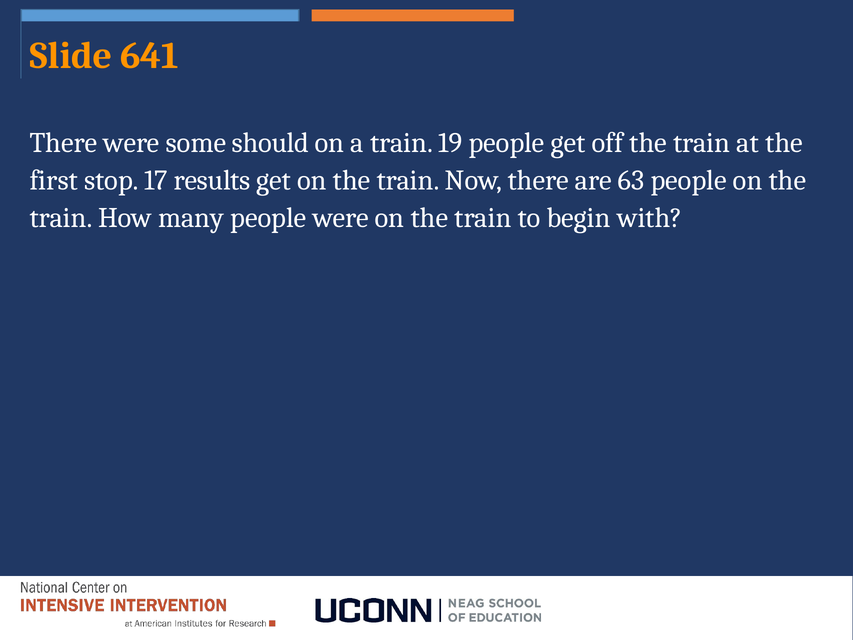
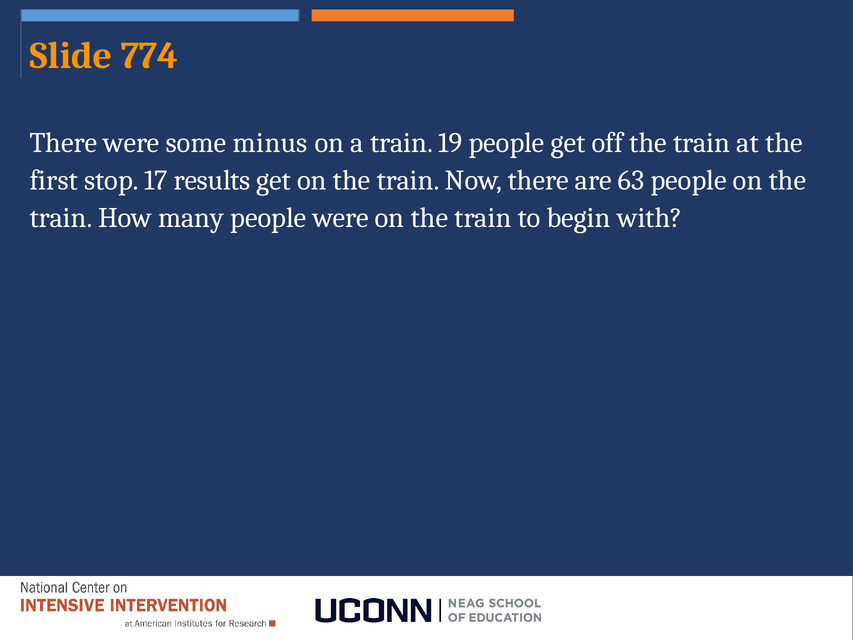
641: 641 -> 774 (149, 56)
should: should -> minus (270, 143)
